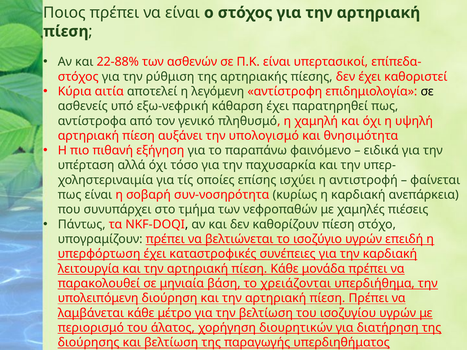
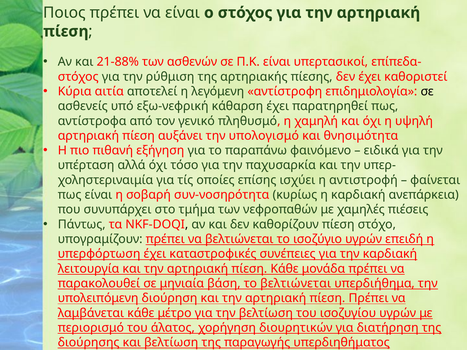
22-88%: 22-88% -> 21-88% (118, 62)
το χρειάζονται: χρειάζονται -> βελτιώνεται (296, 284)
